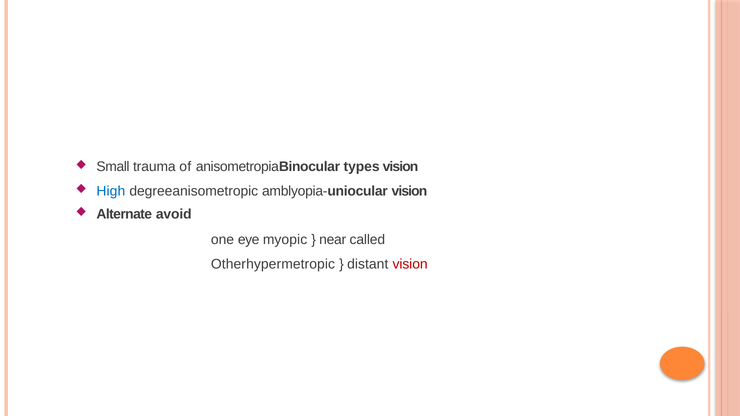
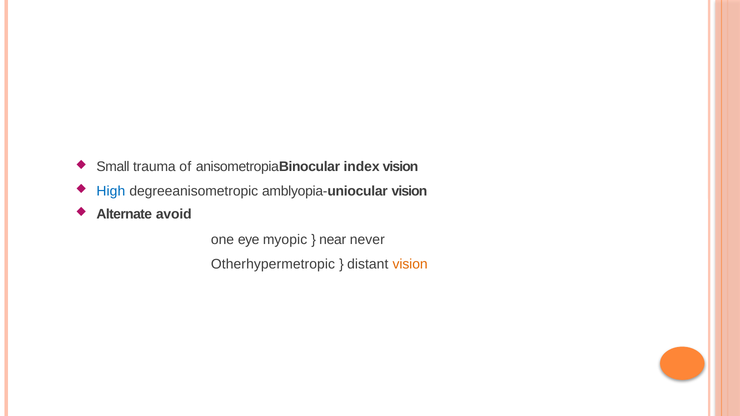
types: types -> index (362, 167)
called: called -> never (367, 240)
vision colour: red -> orange (410, 264)
